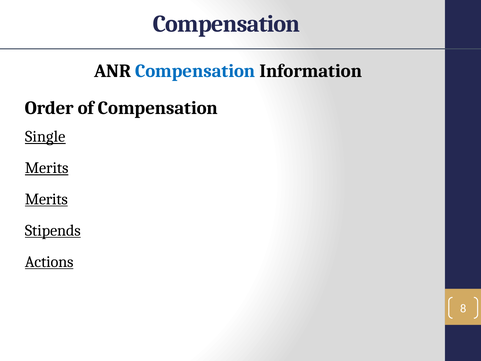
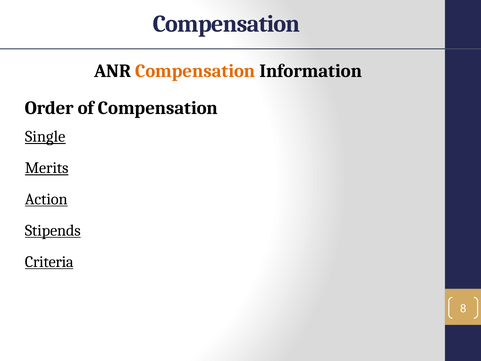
Compensation colour: blue -> orange (195, 71)
Merits: Merits -> Action (46, 199)
Actions: Actions -> Criteria (49, 262)
